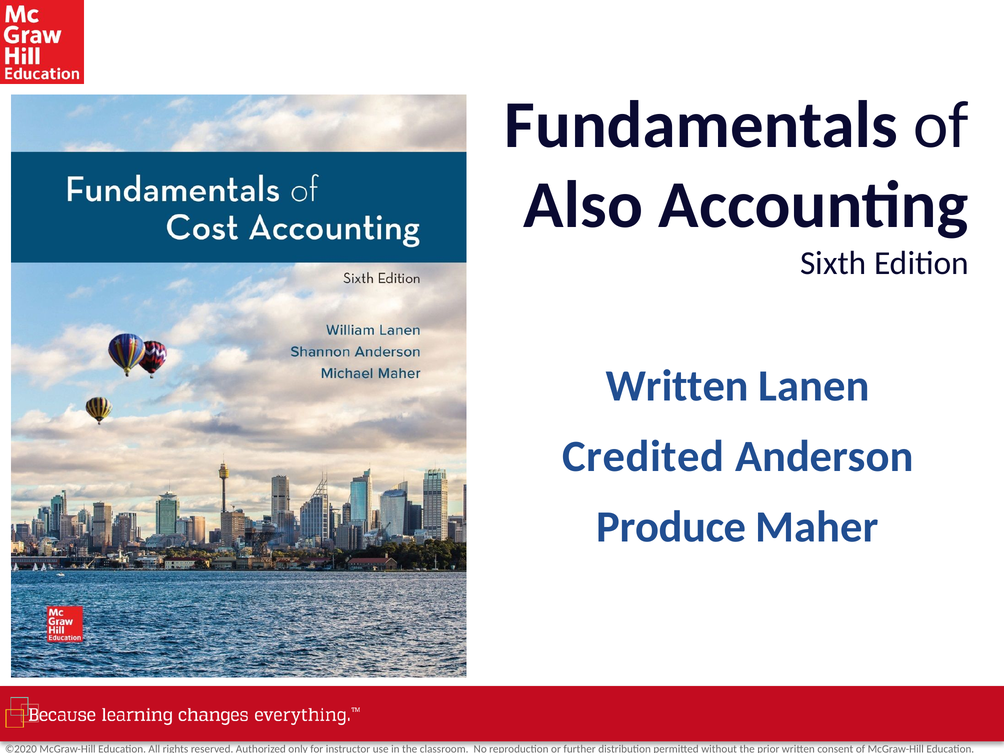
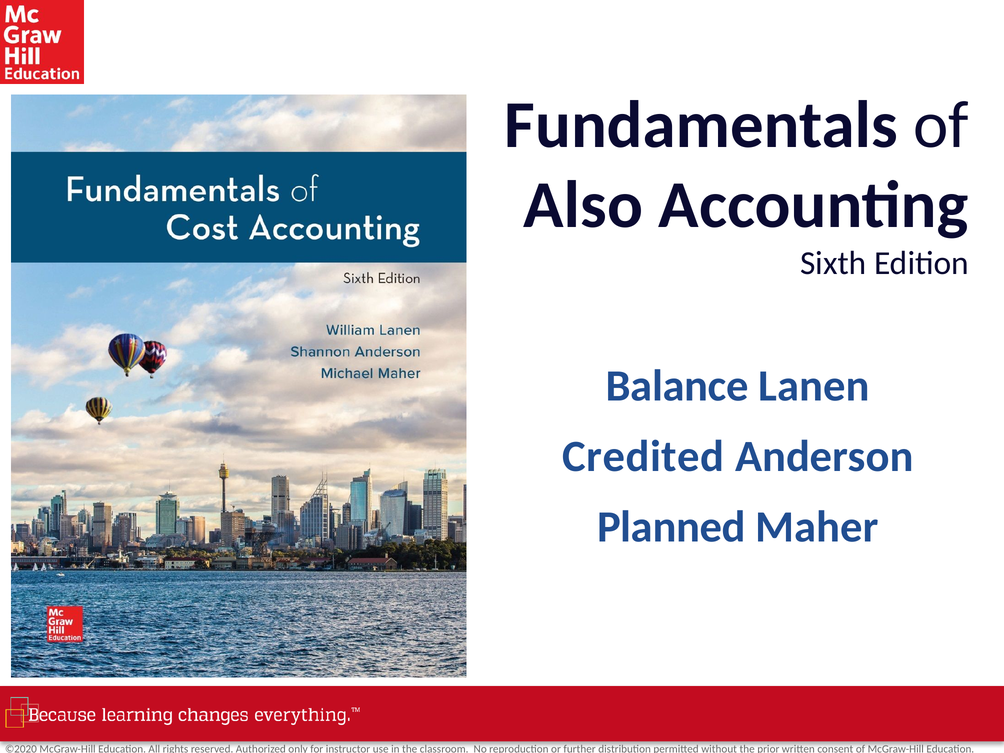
Written: Written -> Balance (677, 386)
Produce: Produce -> Planned (671, 527)
